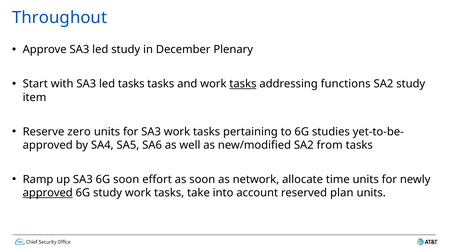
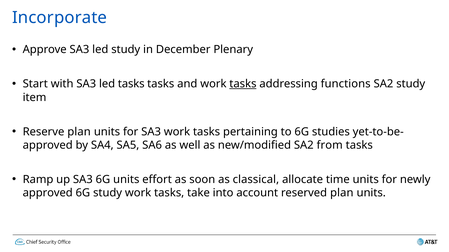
Throughout: Throughout -> Incorporate (60, 18)
Reserve zero: zero -> plan (79, 132)
6G soon: soon -> units (126, 180)
network: network -> classical (256, 180)
approved underline: present -> none (48, 193)
